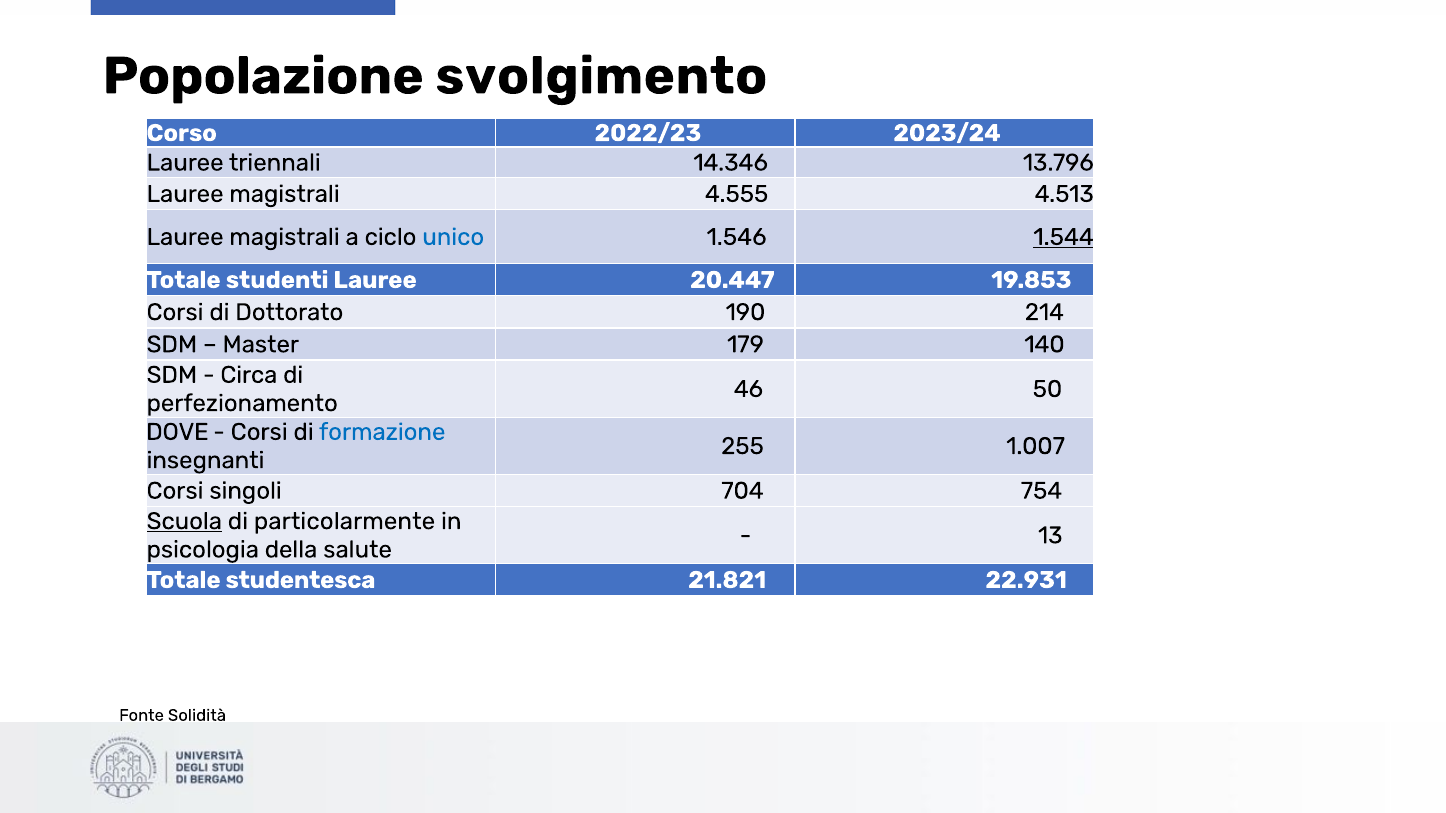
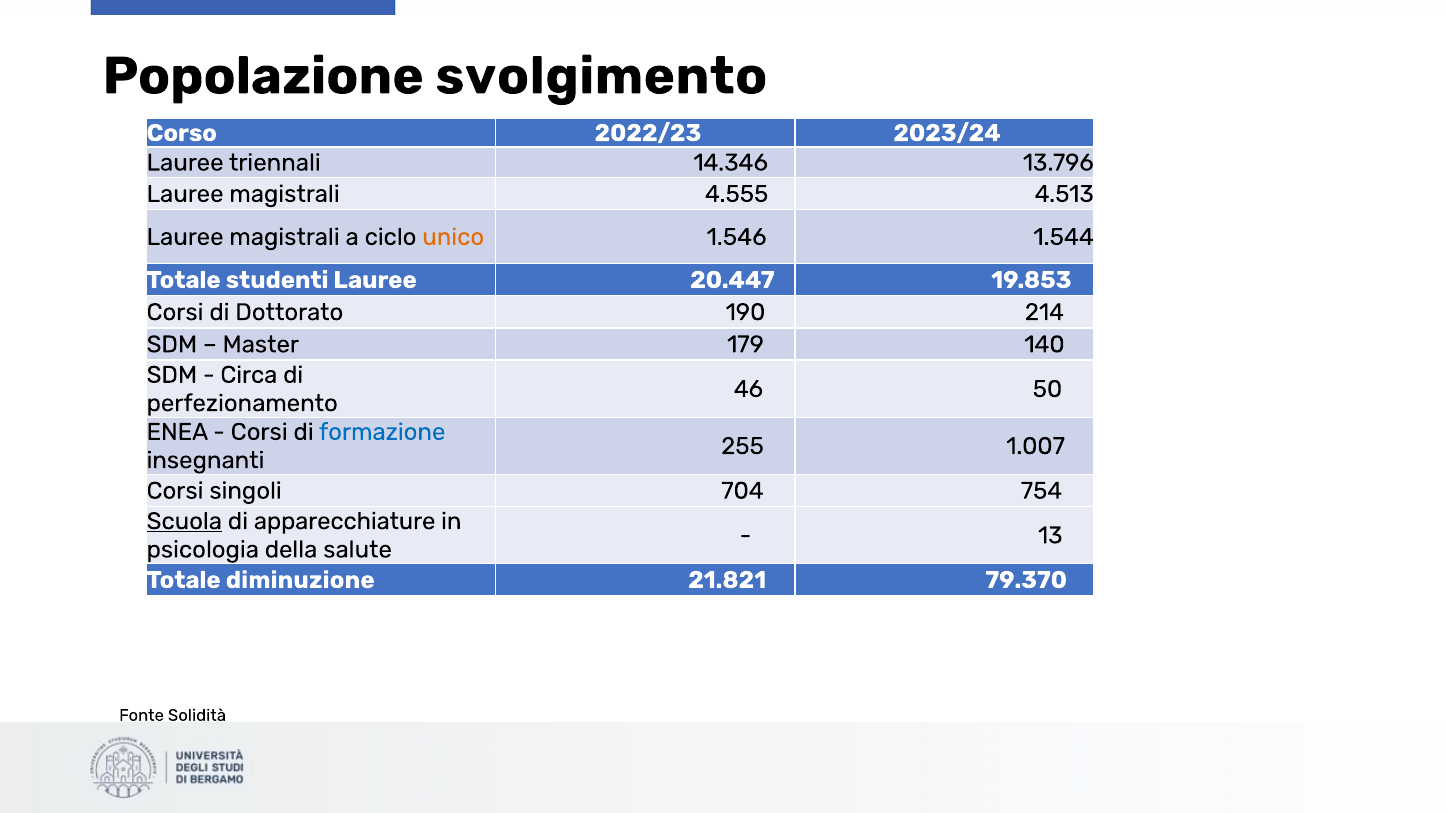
unico colour: blue -> orange (453, 237)
1.544 underline: present -> none (1064, 237)
DOVE: DOVE -> ENEA (177, 432)
particolarmente: particolarmente -> apparecchiature (345, 521)
studentesca: studentesca -> diminuzione (300, 580)
22.931: 22.931 -> 79.370 (1026, 580)
